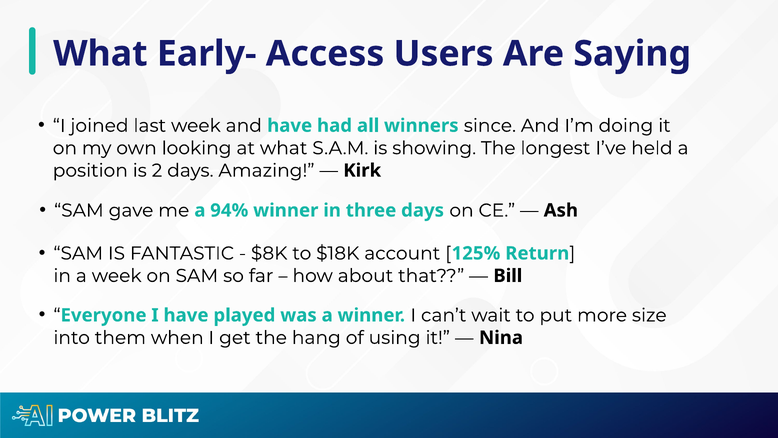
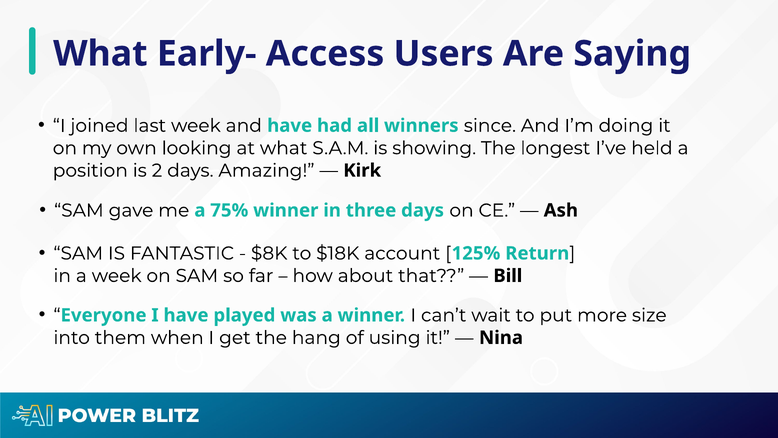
94%: 94% -> 75% (229, 210)
